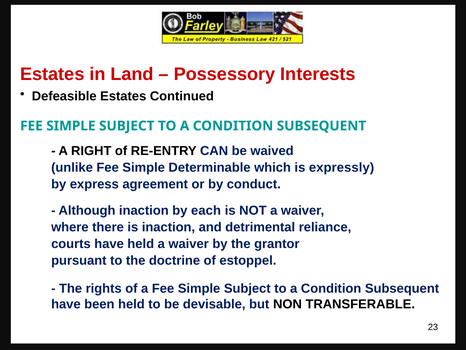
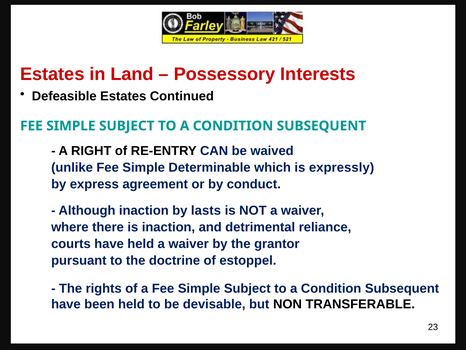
each: each -> lasts (206, 210)
